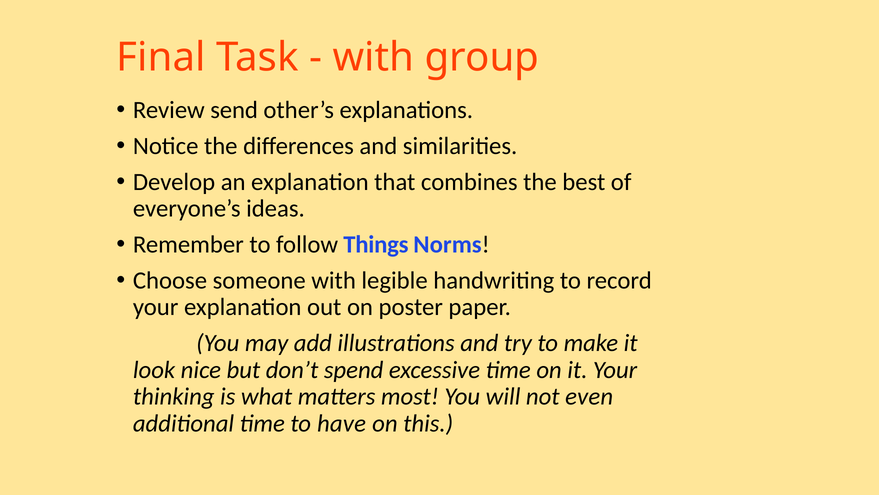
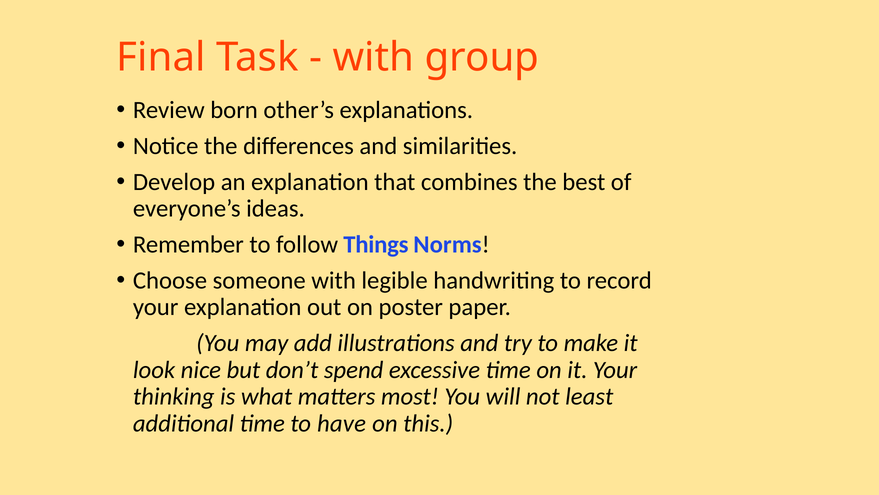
send: send -> born (234, 110)
even: even -> least (589, 396)
